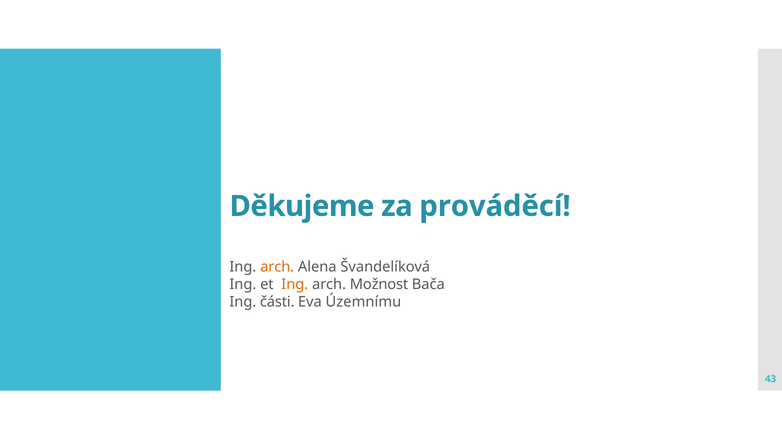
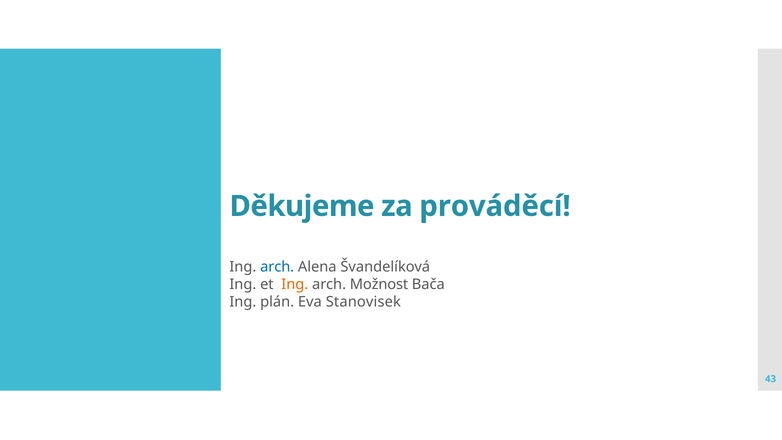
arch colour: orange -> blue (277, 267)
části: části -> plán (277, 302)
Územnímu: Územnímu -> Stanovisek (363, 302)
